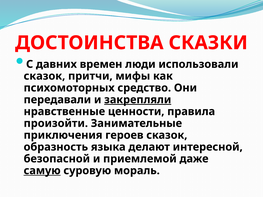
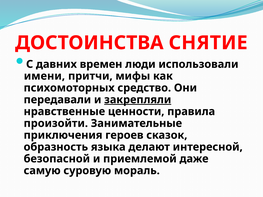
СКАЗКИ: СКАЗКИ -> СНЯТИЕ (208, 43)
сказок: сказок -> имени (44, 76)
самую underline: present -> none (42, 171)
